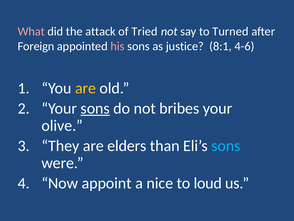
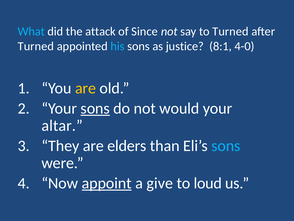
What colour: pink -> light blue (31, 31)
Tried: Tried -> Since (145, 31)
Foreign: Foreign -> Turned (36, 46)
his colour: pink -> light blue (117, 46)
4-6: 4-6 -> 4-0 (244, 46)
bribes: bribes -> would (179, 108)
olive: olive -> altar (62, 125)
appoint underline: none -> present (107, 183)
nice: nice -> give (160, 183)
